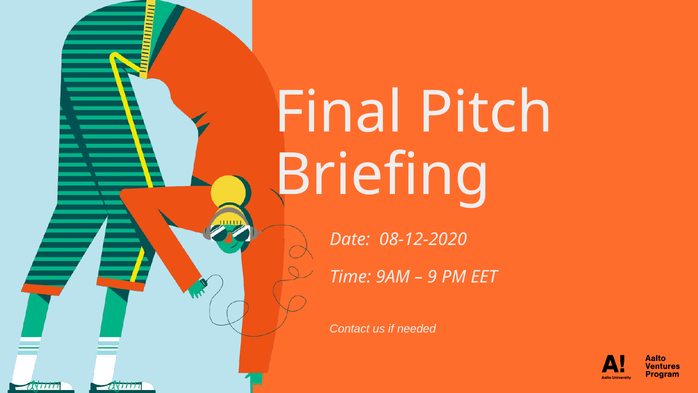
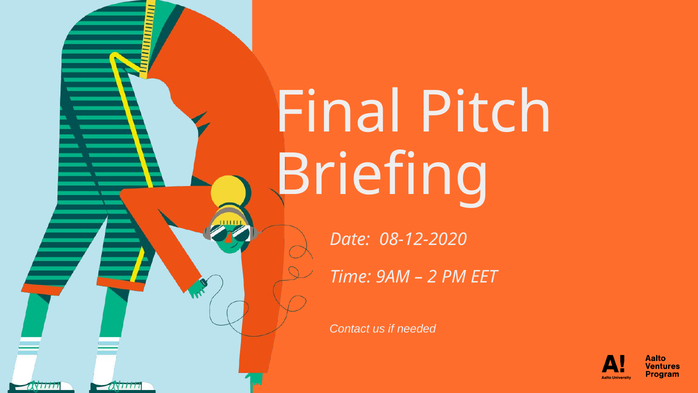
9: 9 -> 2 (432, 277)
